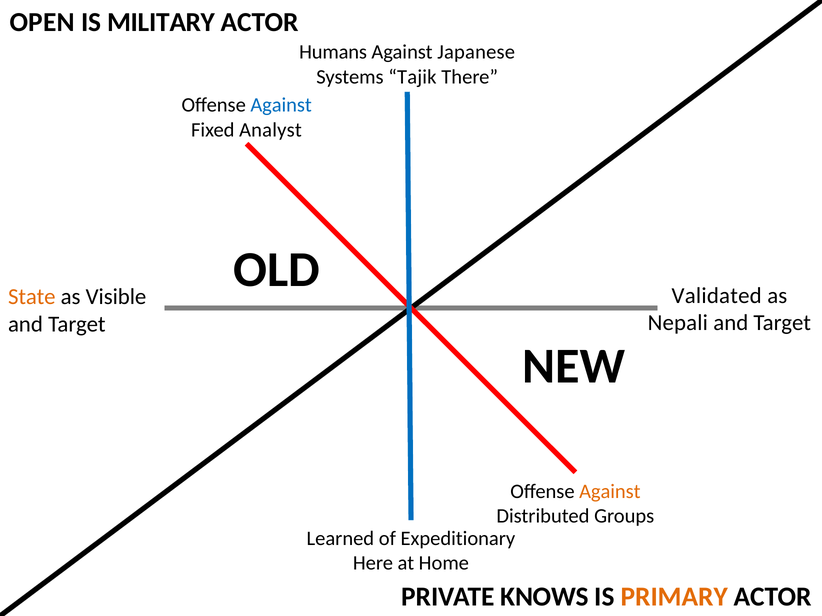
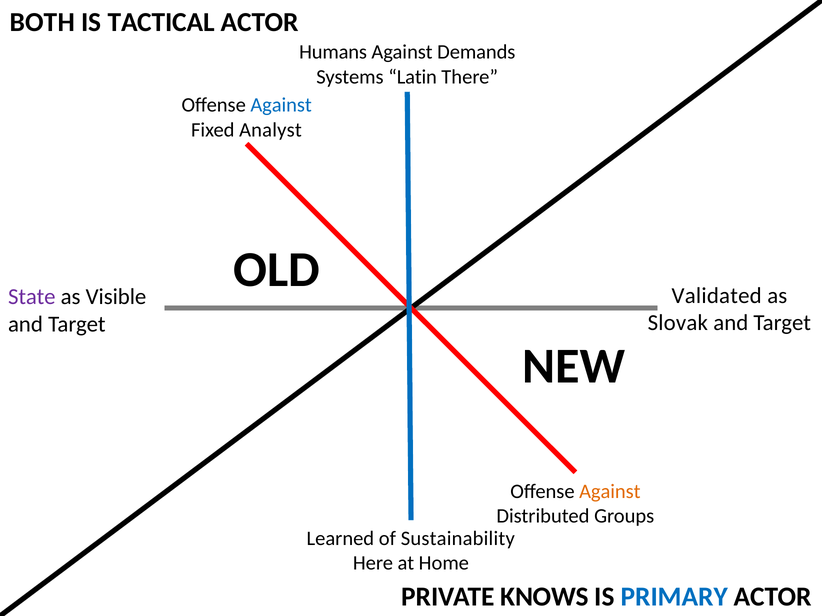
OPEN: OPEN -> BOTH (42, 22)
MILITARY: MILITARY -> TACTICAL (161, 22)
Japanese: Japanese -> Demands (476, 52)
Tajik: Tajik -> Latin (413, 77)
State colour: orange -> purple (32, 297)
Nepali: Nepali -> Slovak (678, 323)
Expeditionary: Expeditionary -> Sustainability (458, 539)
PRIMARY colour: orange -> blue (674, 597)
